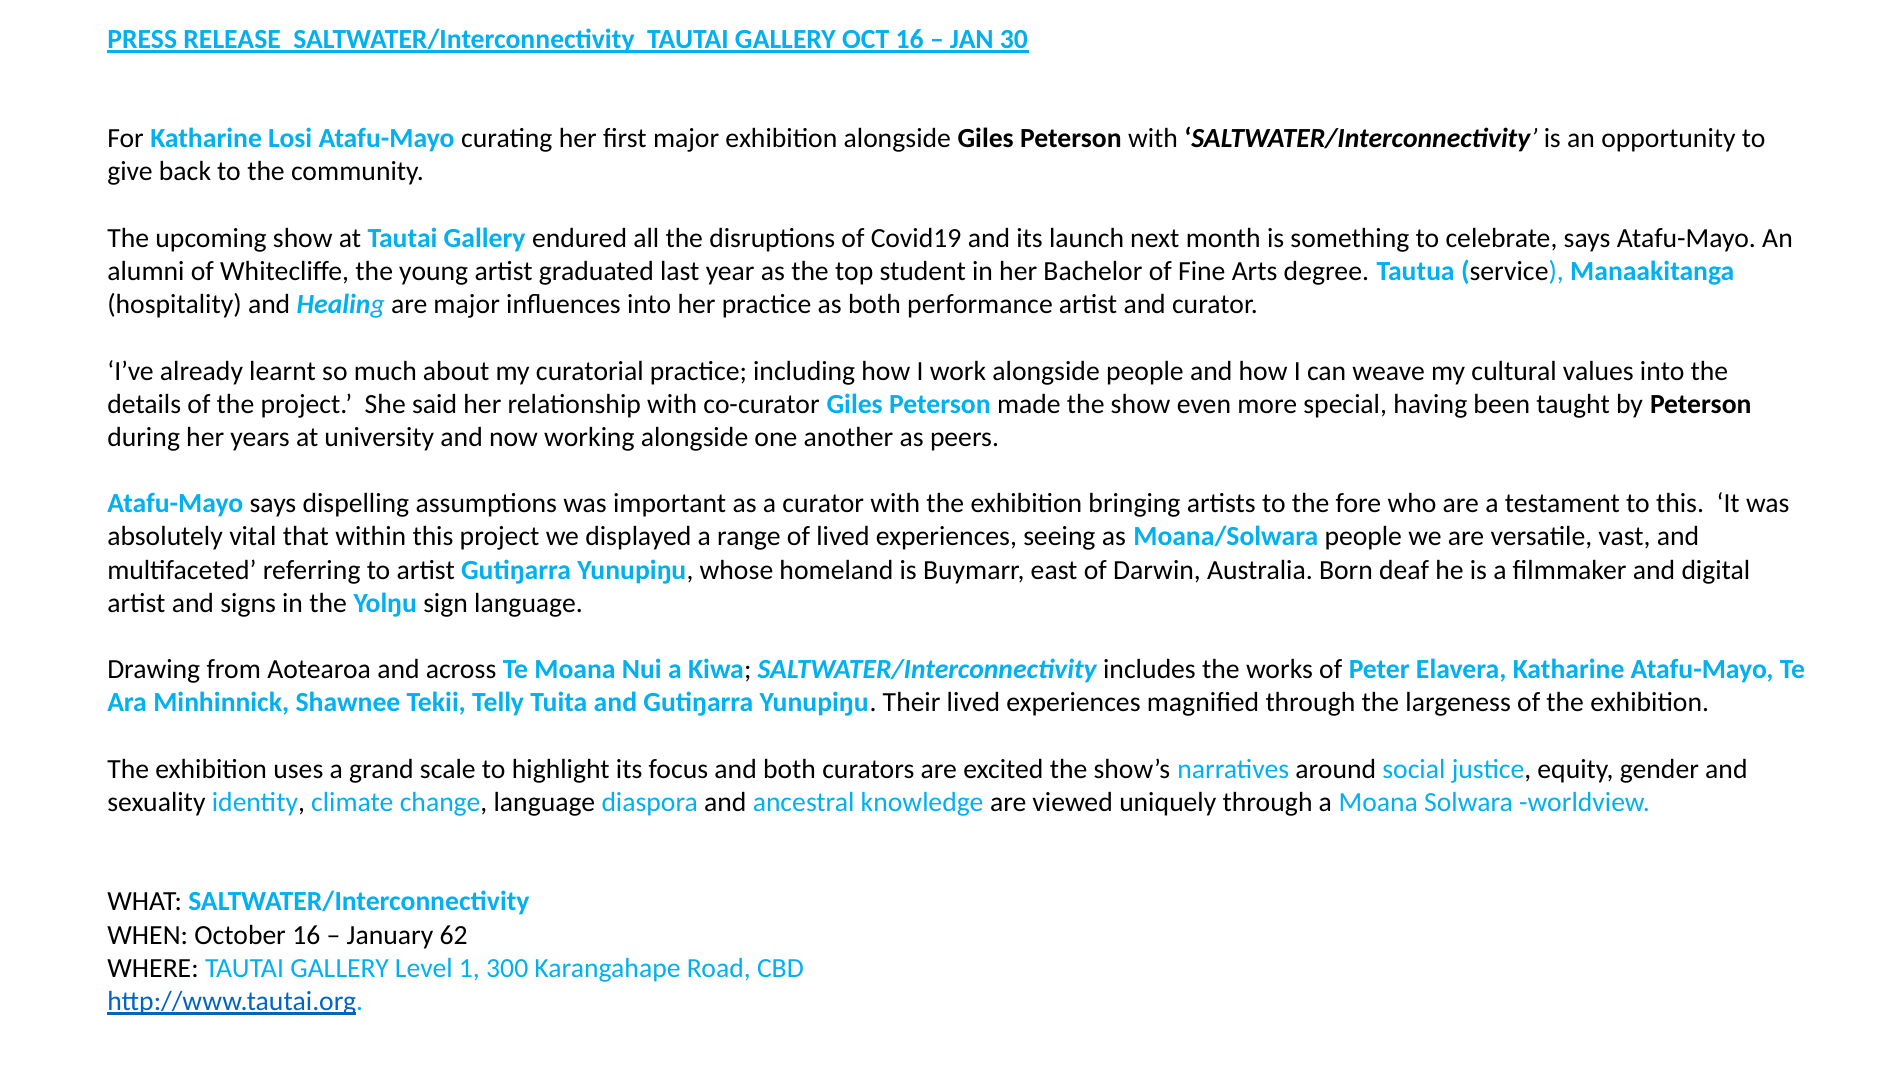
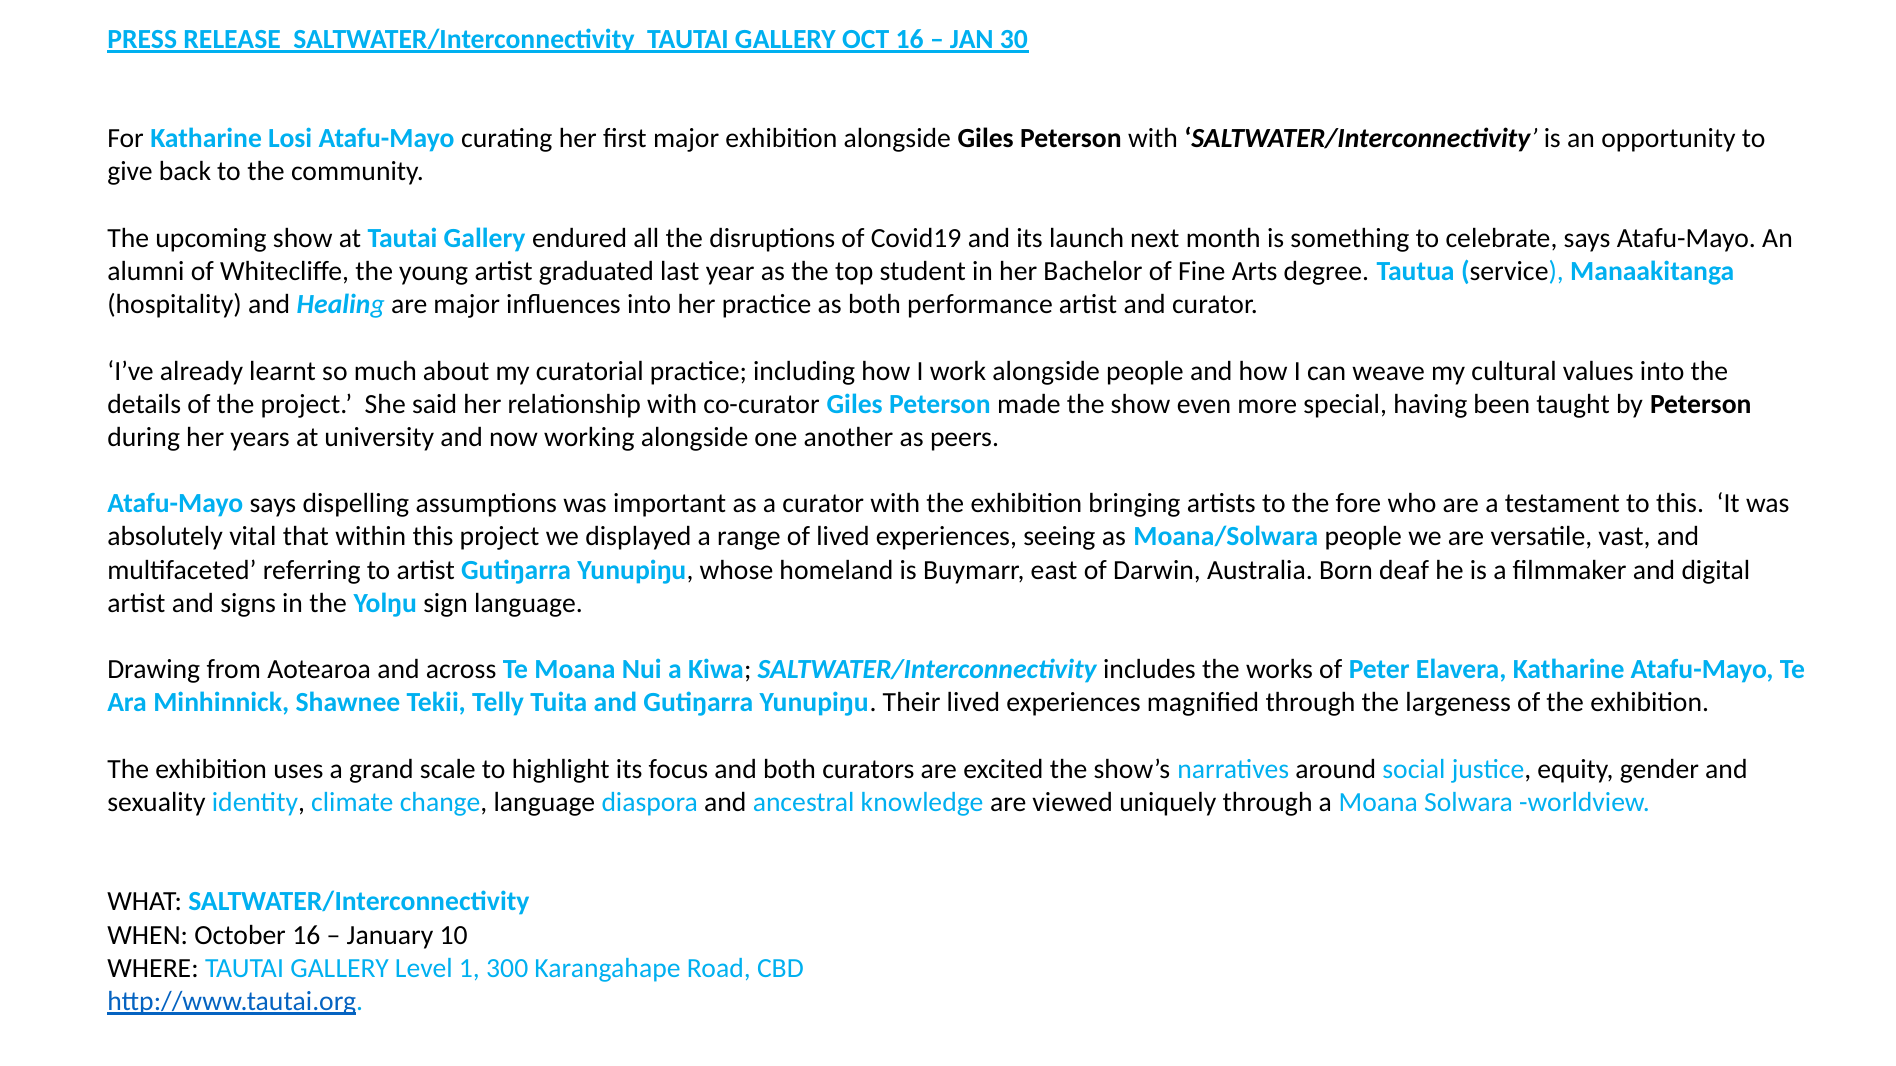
62: 62 -> 10 (454, 935)
